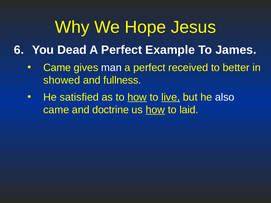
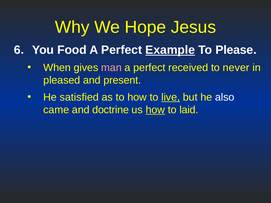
Dead: Dead -> Food (72, 50)
Example underline: none -> present (170, 50)
James: James -> Please (236, 50)
Came: Came -> When (57, 68)
man colour: white -> pink (111, 68)
better: better -> never (236, 68)
showed: showed -> pleased (62, 80)
fullness: fullness -> present (122, 80)
how underline: present -> none (137, 97)
